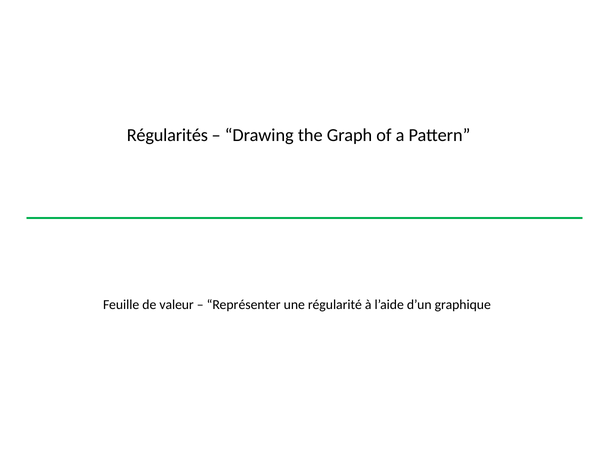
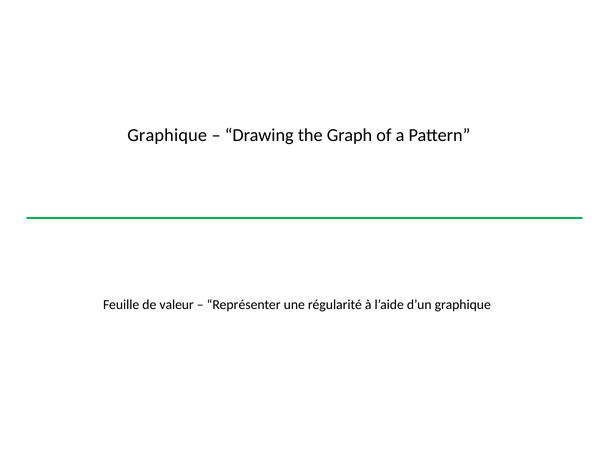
Régularités: Régularités -> Graphique (167, 135)
